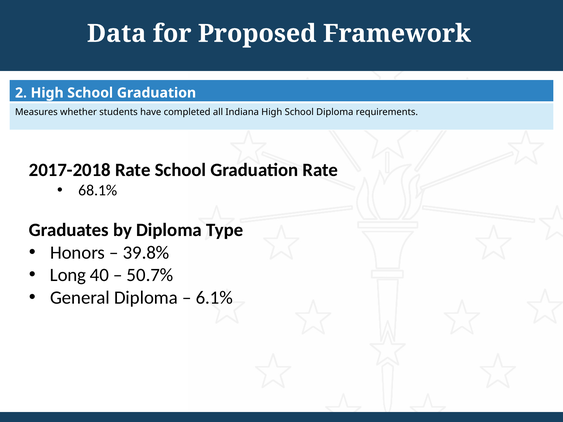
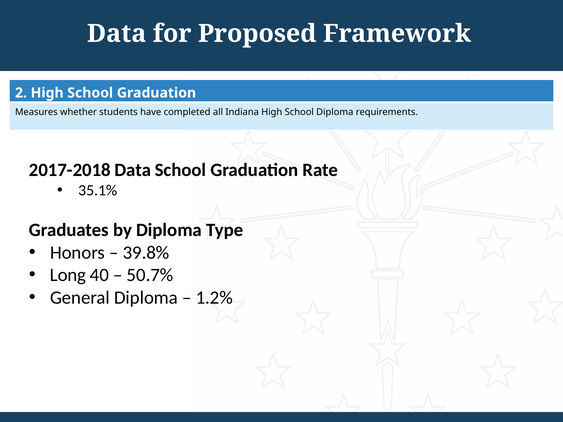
2017-2018 Rate: Rate -> Data (133, 170)
68.1%: 68.1% -> 35.1% (98, 191)
6.1%: 6.1% -> 1.2% (214, 298)
